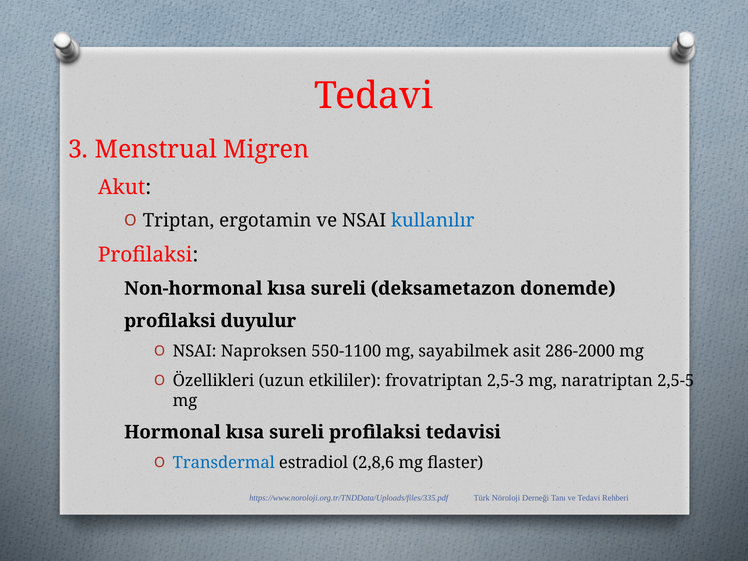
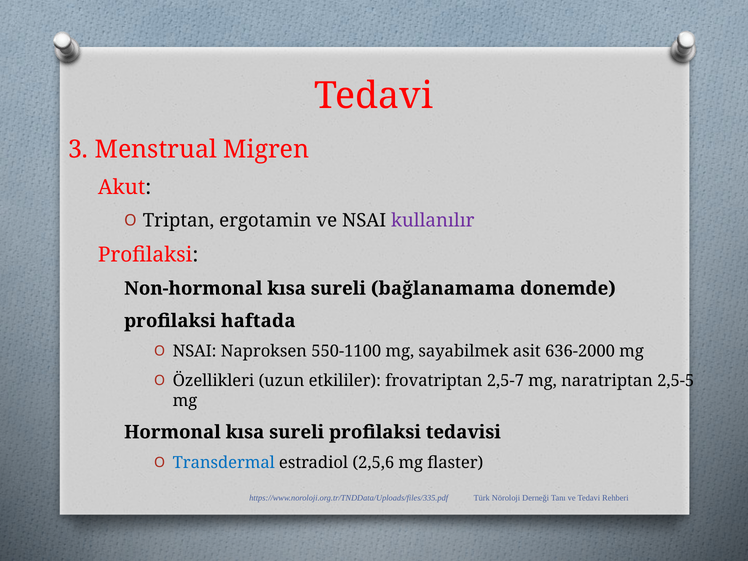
kullanılır colour: blue -> purple (433, 221)
deksametazon: deksametazon -> bağlanamama (443, 288)
duyulur: duyulur -> haftada (258, 321)
286-2000: 286-2000 -> 636-2000 (580, 351)
2,5-3: 2,5-3 -> 2,5-7 (505, 381)
2,8,6: 2,8,6 -> 2,5,6 (373, 463)
